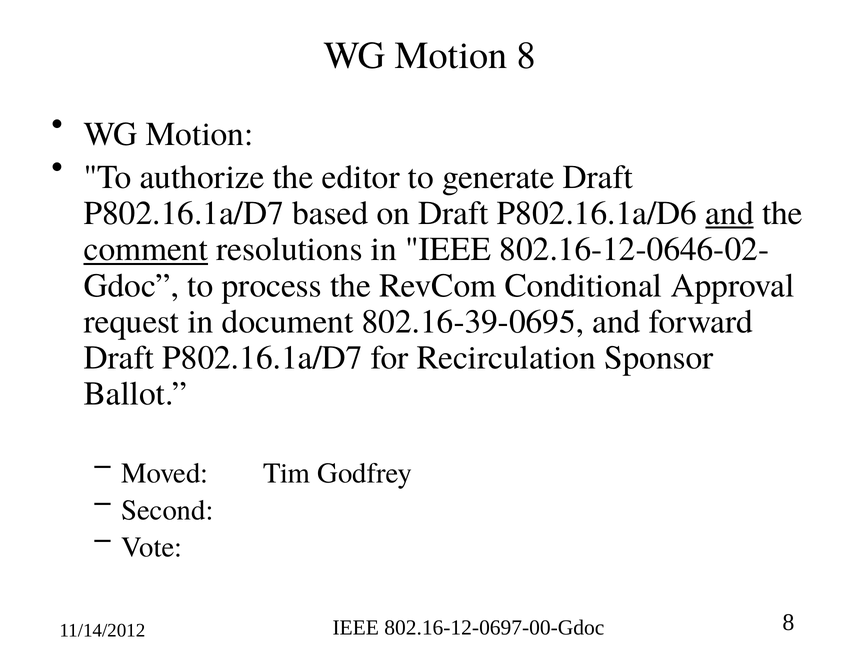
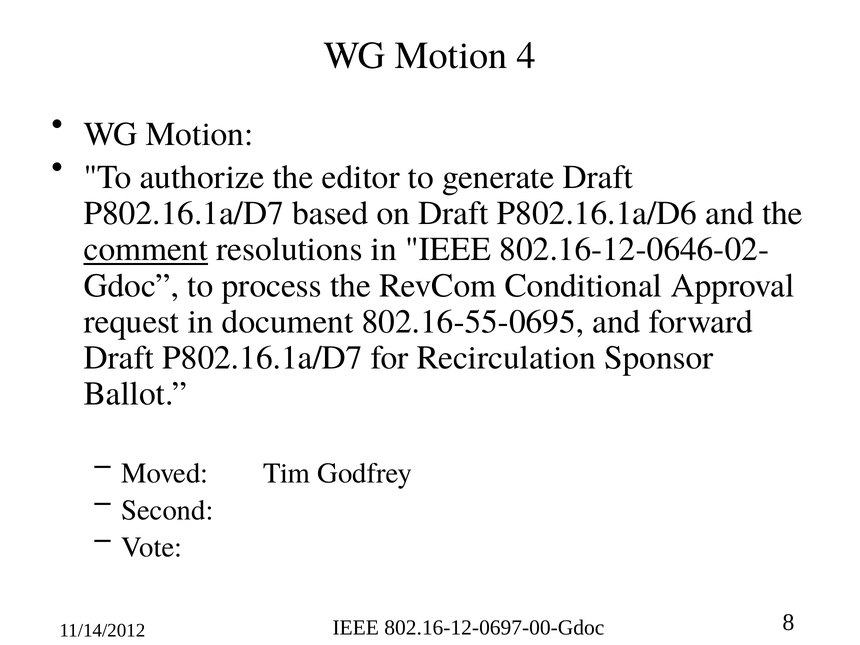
Motion 8: 8 -> 4 (527, 56)
and underline: present -> none (730, 213)
802.16-39-0695: 802.16-39-0695 -> 802.16-55-0695 (473, 322)
